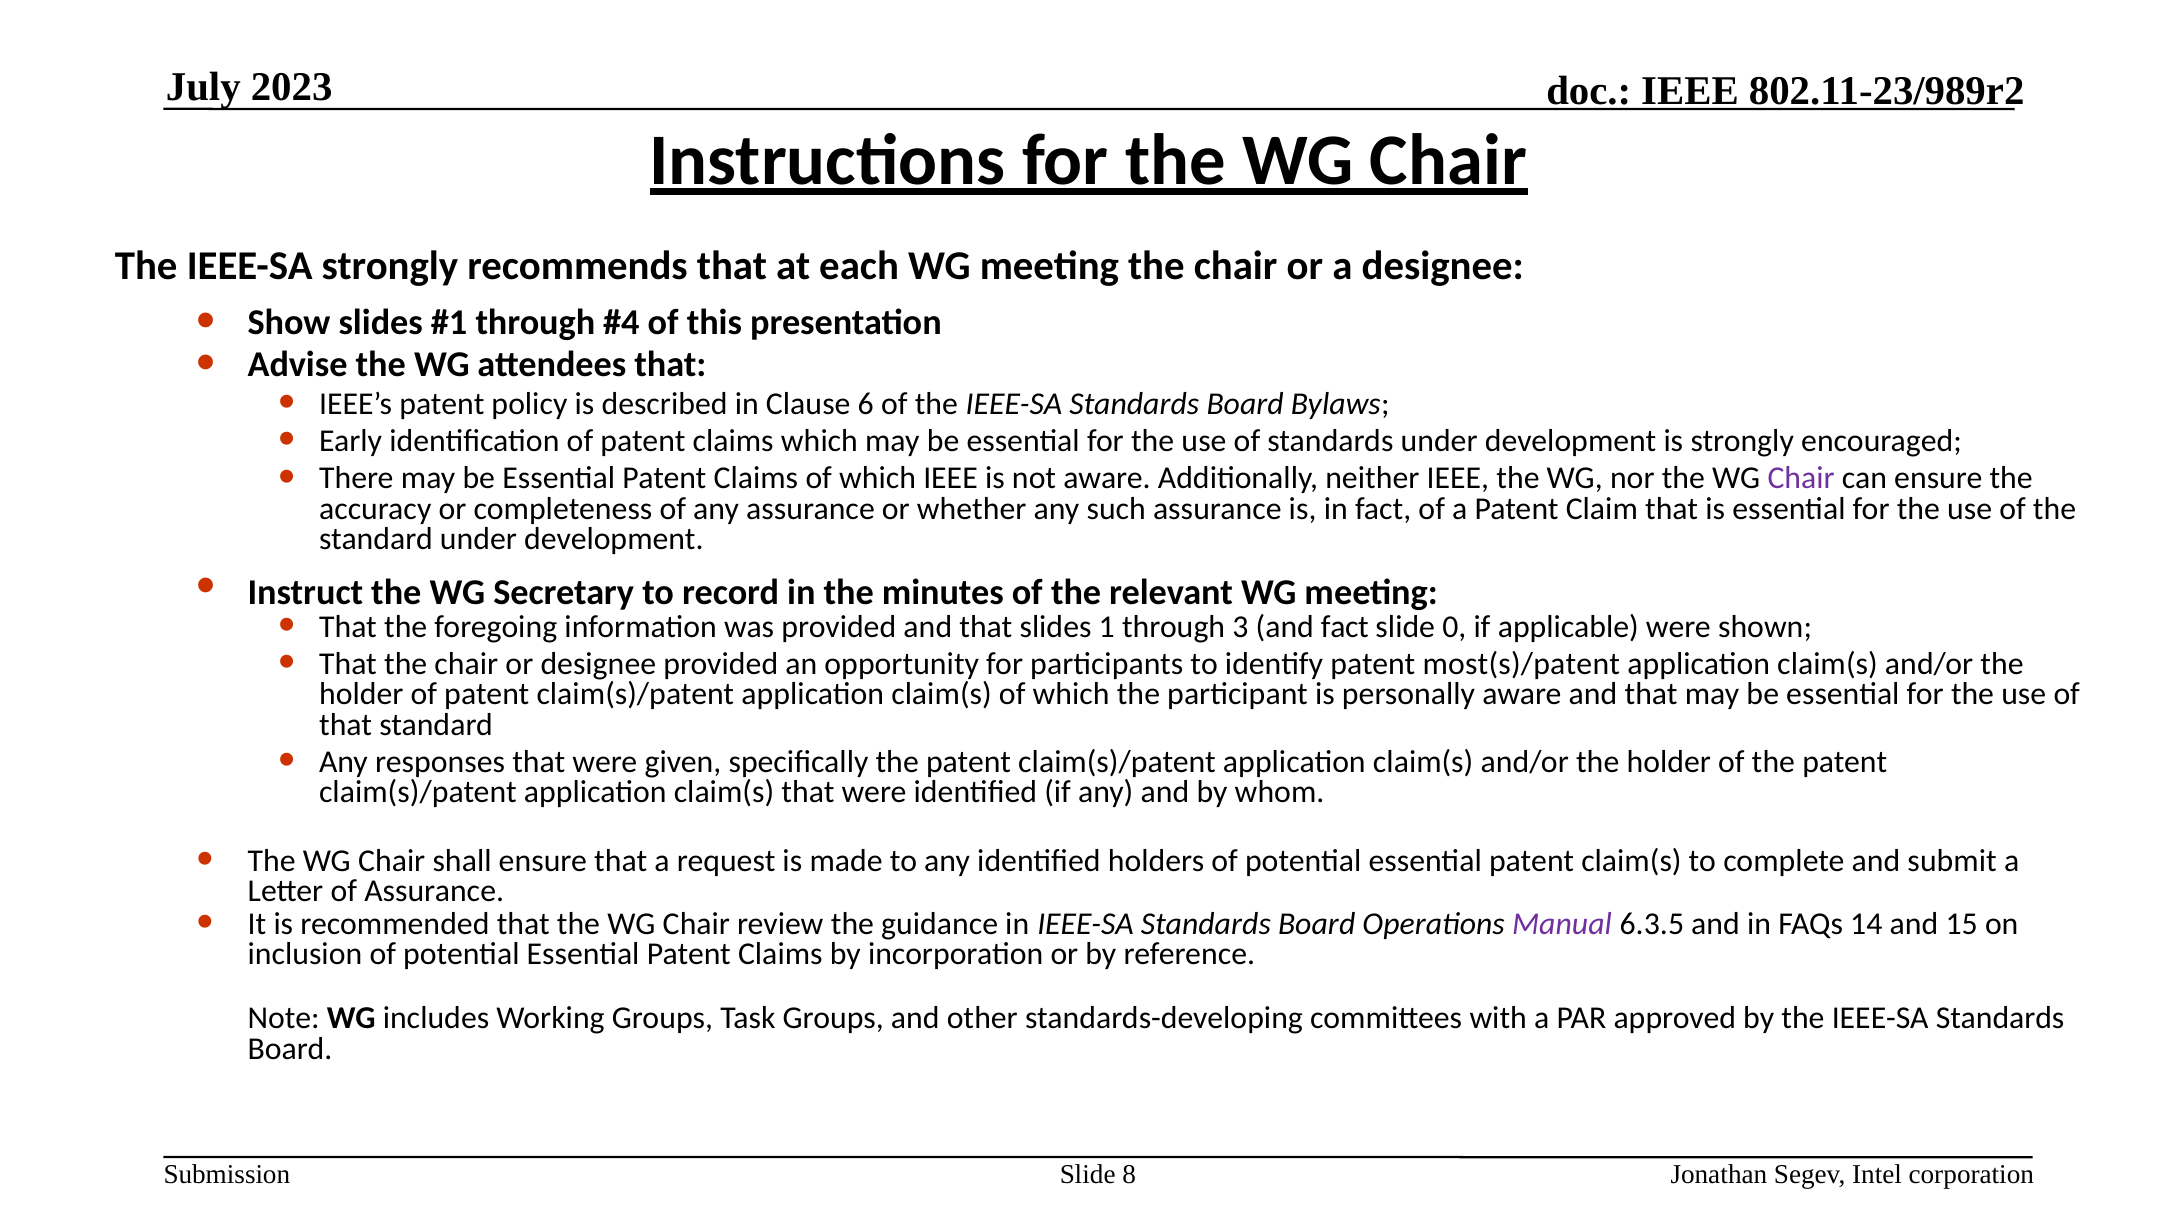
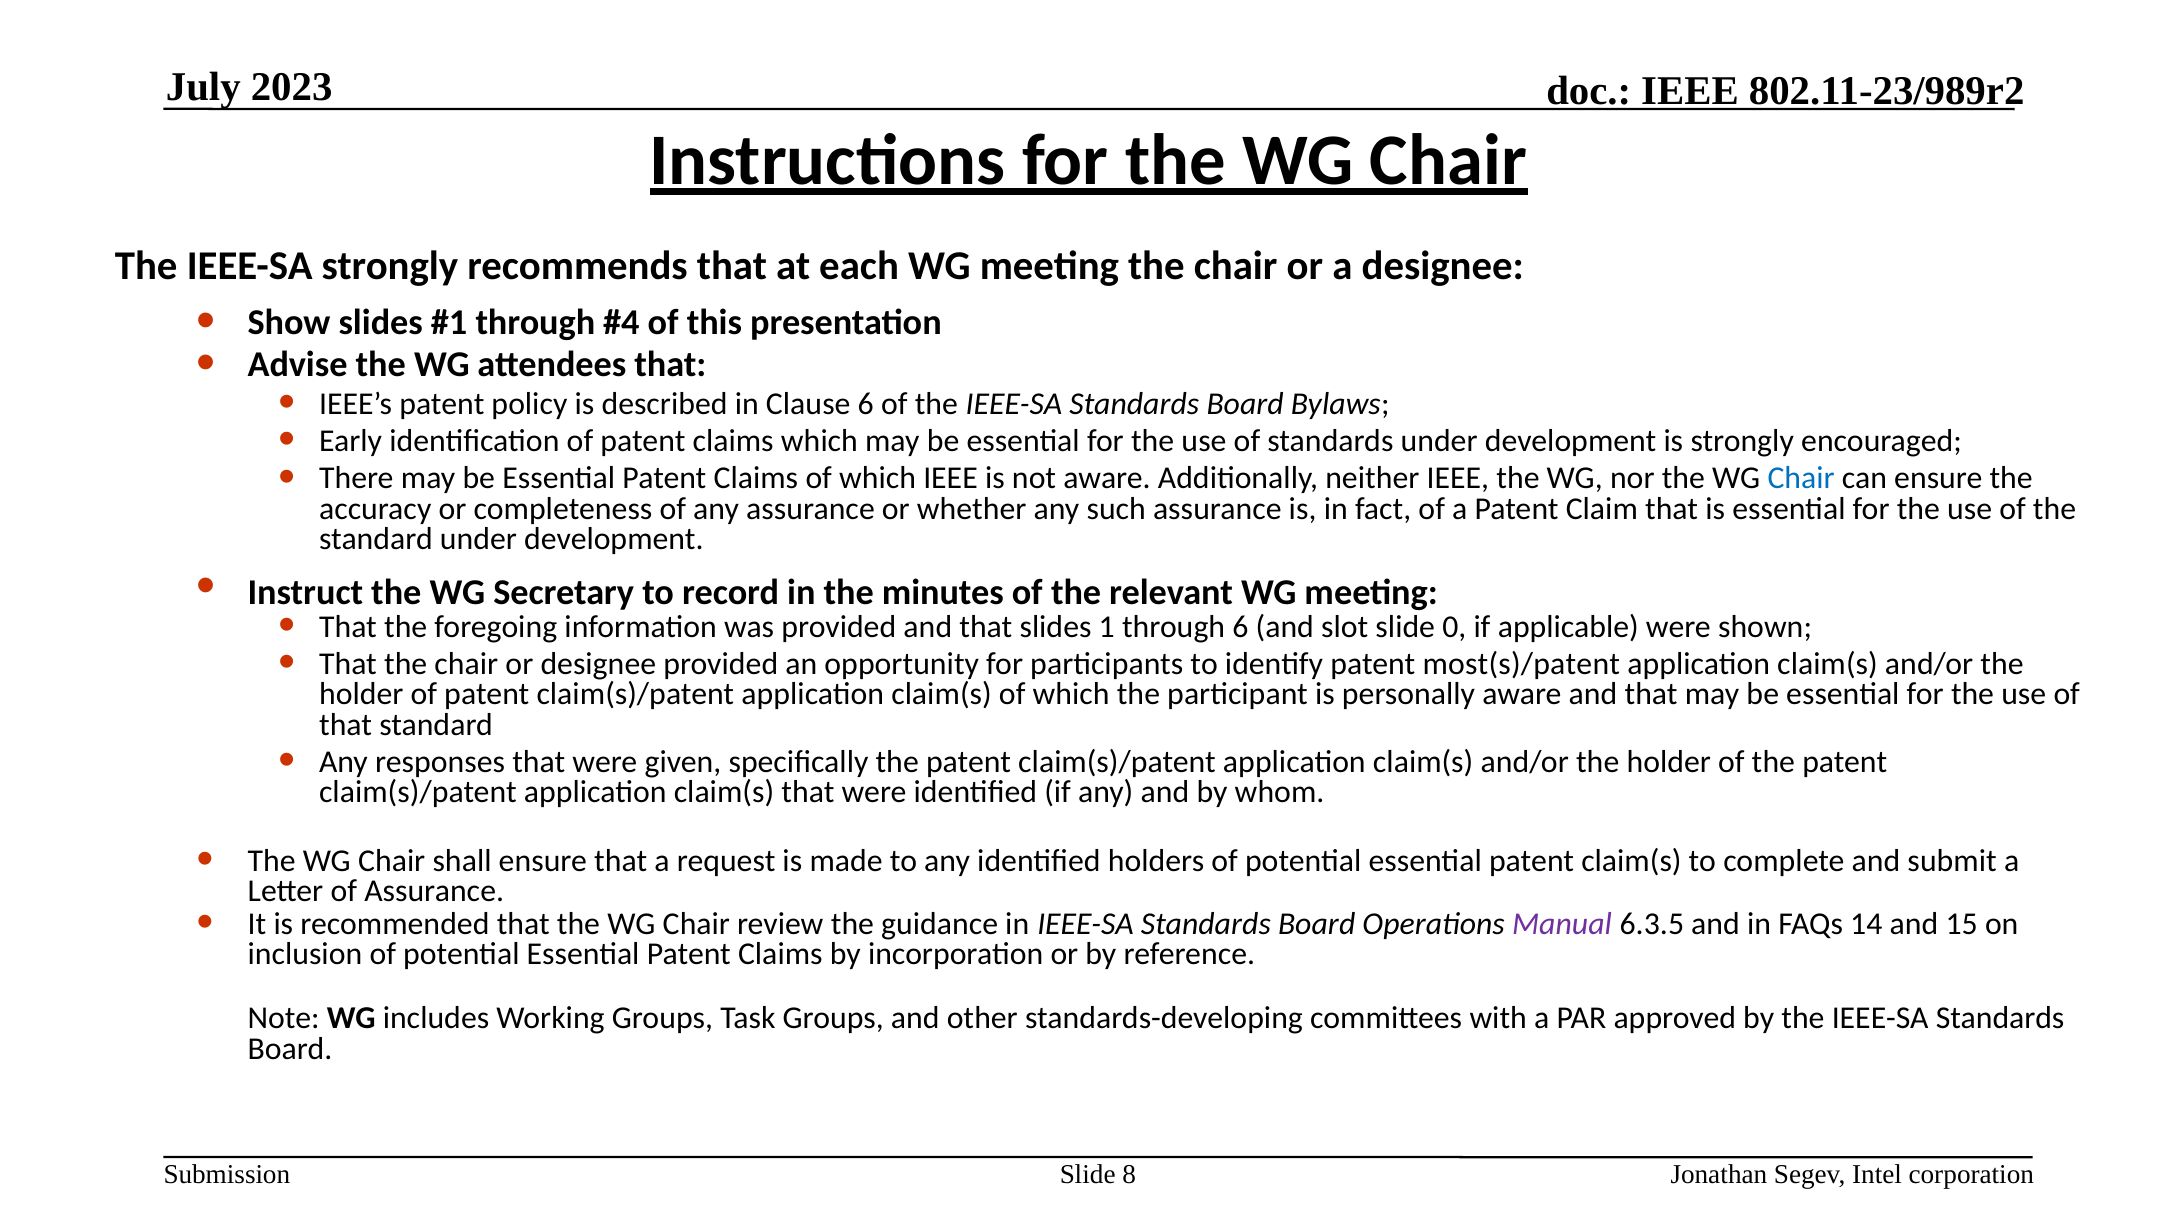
Chair colour: purple -> blue (1801, 478)
through 3: 3 -> 6 (1240, 627)
and fact: fact -> slot (1345, 627)
